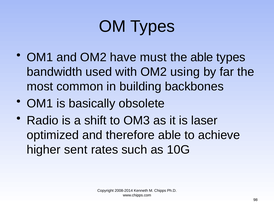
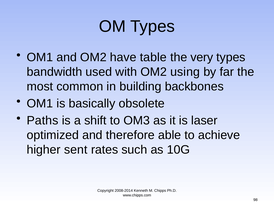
must: must -> table (153, 57)
the able: able -> very (202, 57)
Radio: Radio -> Paths (43, 121)
